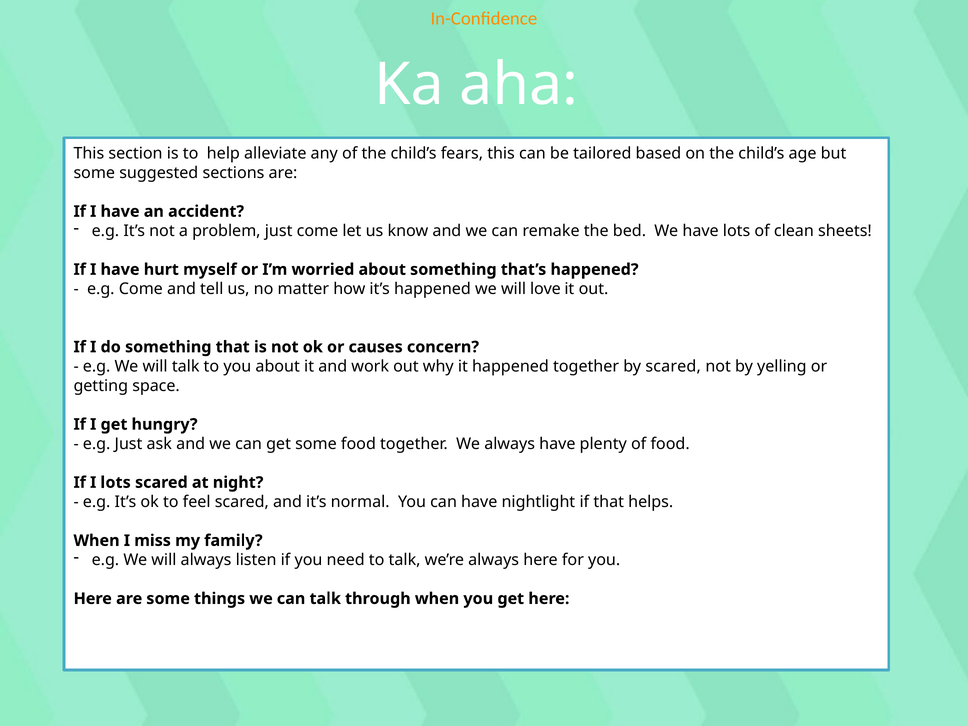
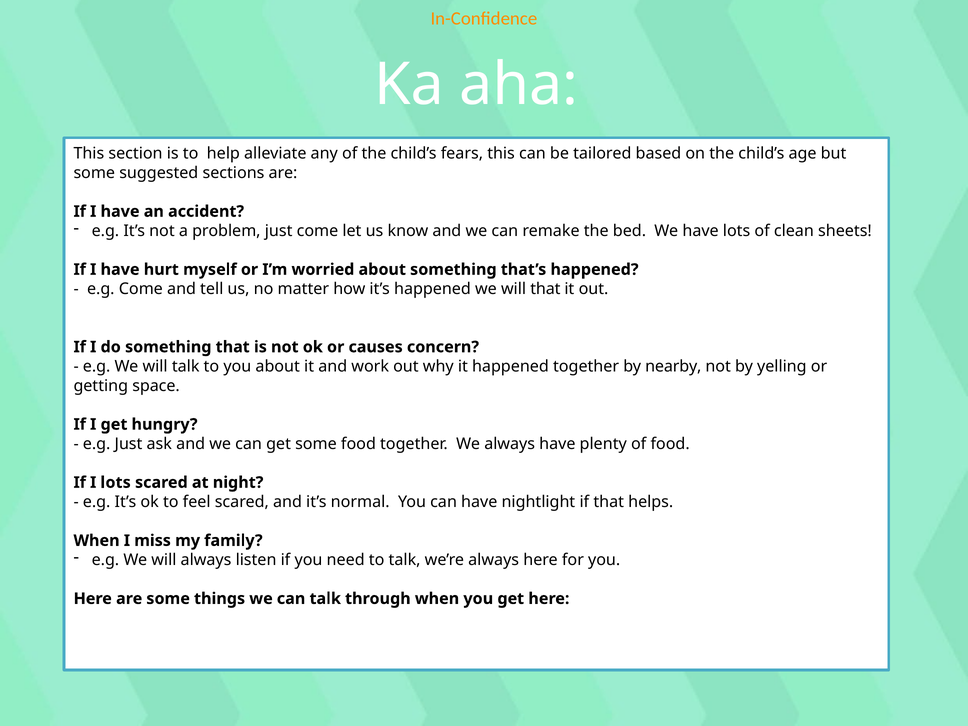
will love: love -> that (545, 289)
by scared: scared -> nearby (673, 366)
